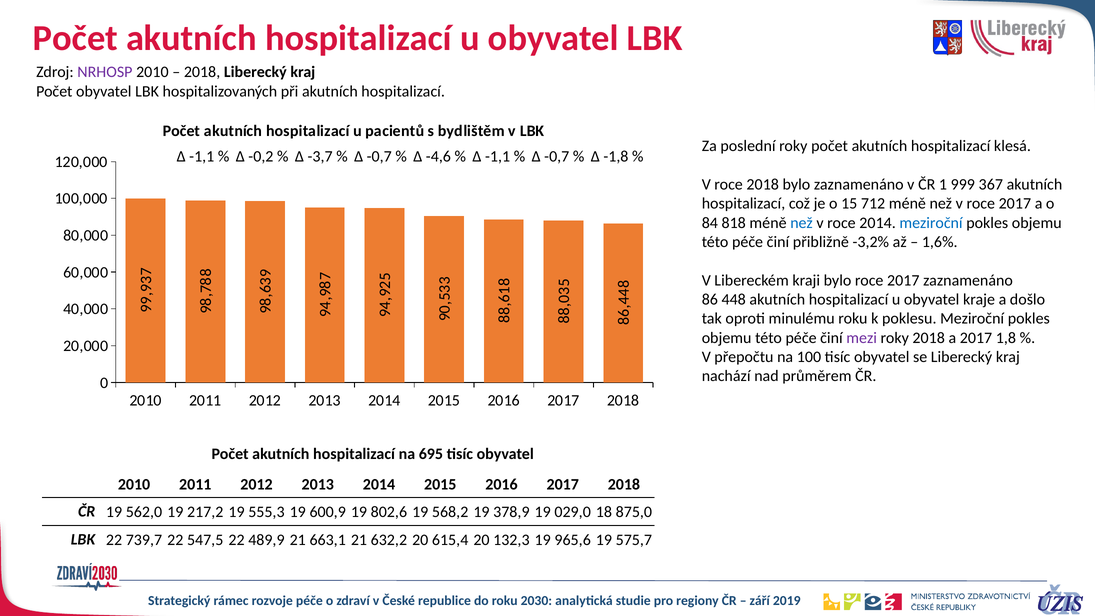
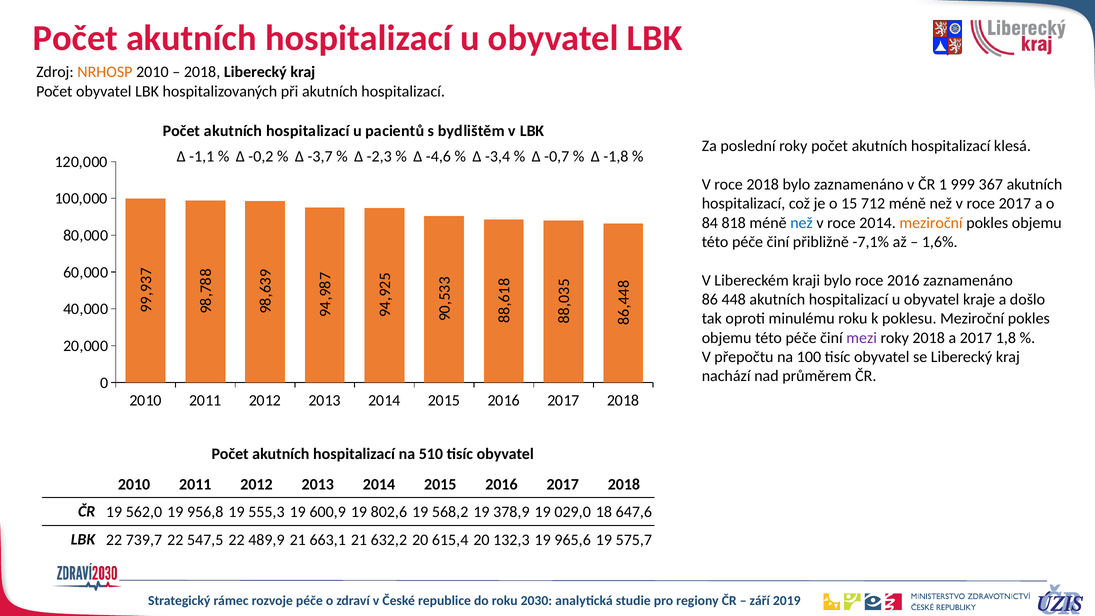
NRHOSP colour: purple -> orange (105, 72)
-0,7: -0,7 -> -2,3 (379, 156)
-1,1: -1,1 -> -3,4 (498, 156)
meziroční colour: blue -> orange (931, 223)
-3,2%: -3,2% -> -7,1% (871, 242)
bylo roce 2017: 2017 -> 2016 (903, 280)
695: 695 -> 510 (431, 454)
217,2: 217,2 -> 956,8 (205, 512)
875,0: 875,0 -> 647,6 (634, 512)
